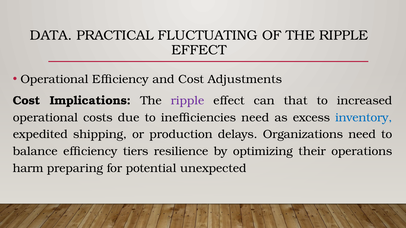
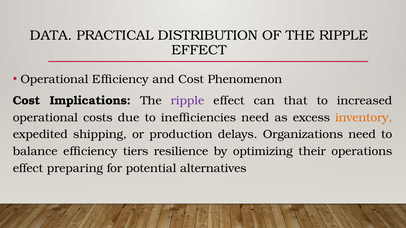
FLUCTUATING: FLUCTUATING -> DISTRIBUTION (208, 36)
Adjustments: Adjustments -> Phenomenon (245, 79)
inventory colour: blue -> orange (364, 118)
harm: harm -> effect (28, 169)
unexpected: unexpected -> alternatives (213, 169)
